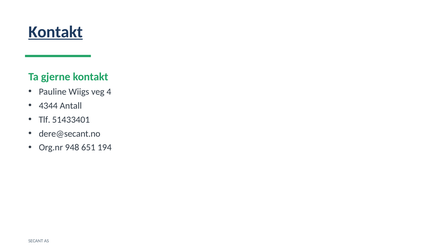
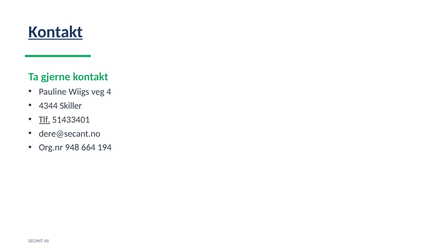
Antall: Antall -> Skiller (71, 106)
Tlf underline: none -> present (44, 120)
651: 651 -> 664 (88, 147)
